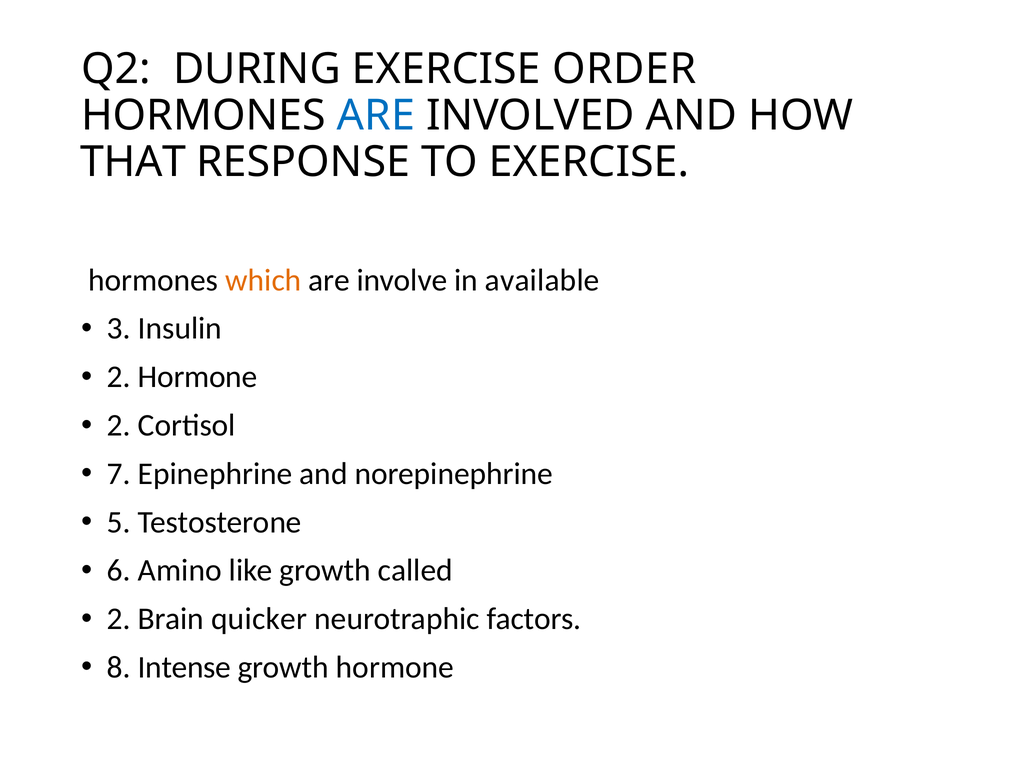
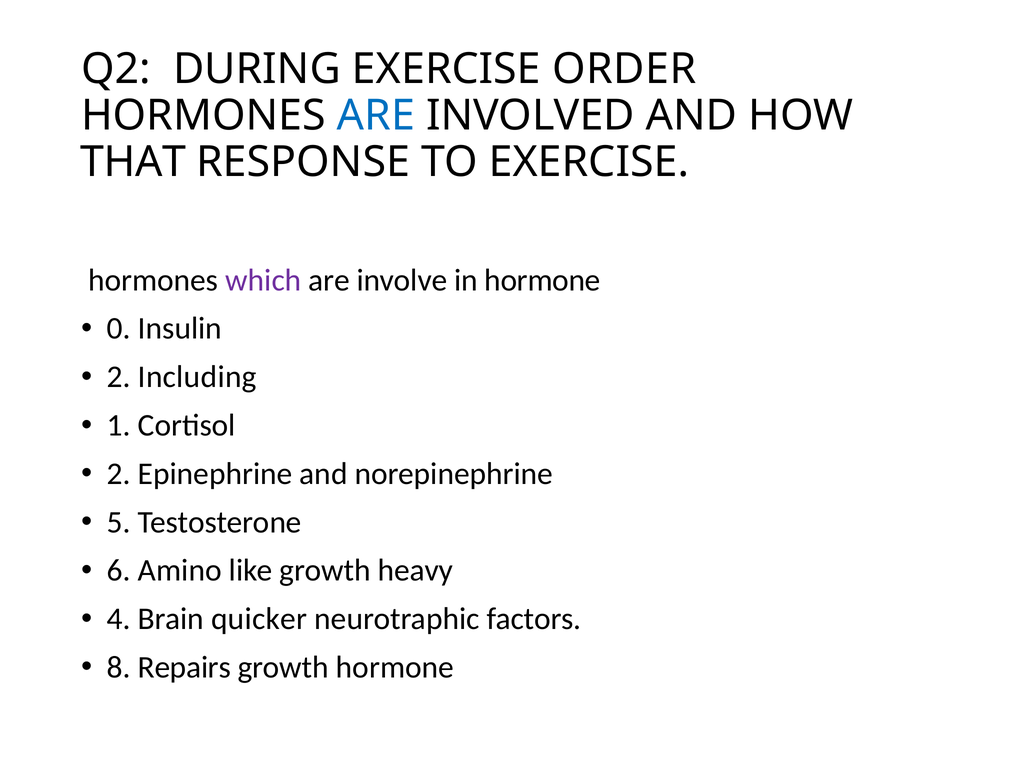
which colour: orange -> purple (263, 280)
in available: available -> hormone (543, 280)
3: 3 -> 0 (119, 328)
2 Hormone: Hormone -> Including (197, 377)
2: 2 -> 1 (119, 425)
7: 7 -> 2 (119, 473)
called: called -> heavy (415, 570)
2: 2 -> 4 (119, 618)
Intense: Intense -> Repairs (184, 667)
